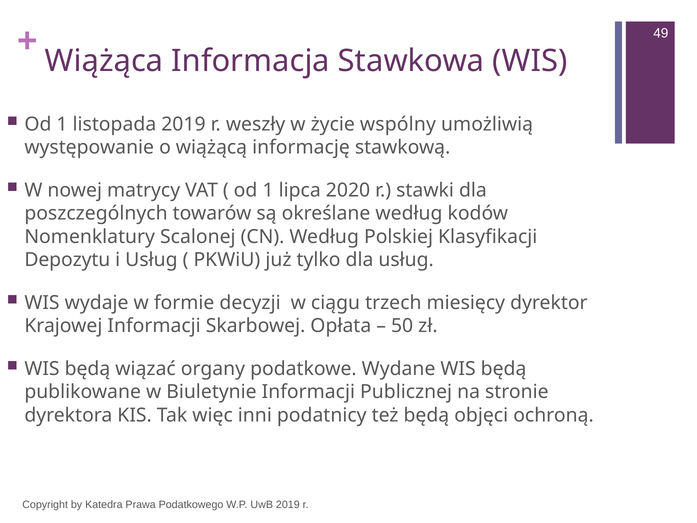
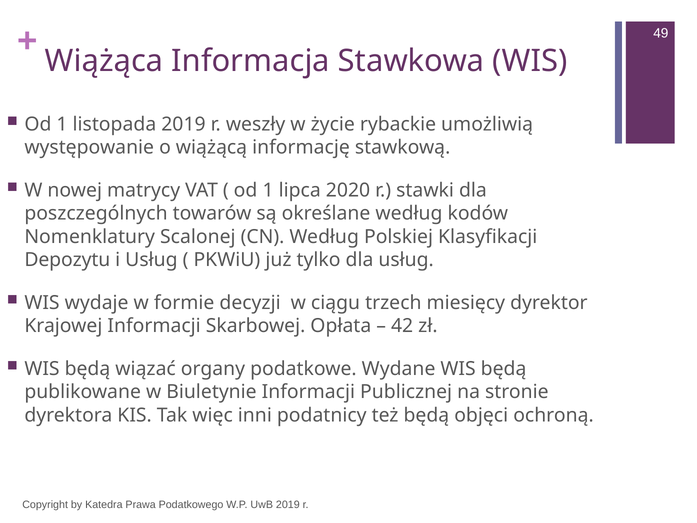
wspólny: wspólny -> rybackie (398, 124)
50: 50 -> 42 (402, 326)
